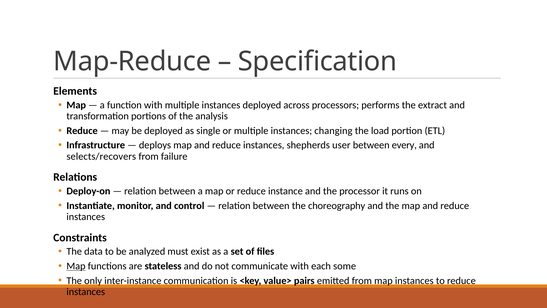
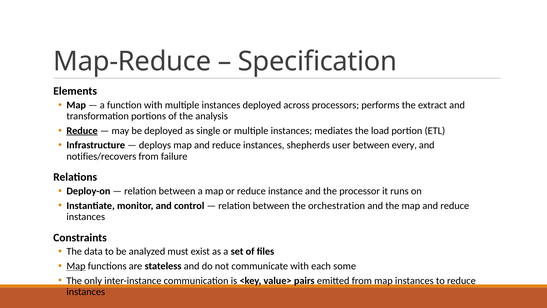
Reduce underline: none -> present (82, 131)
changing: changing -> mediates (333, 131)
selects/recovers: selects/recovers -> notifies/recovers (101, 156)
choreography: choreography -> orchestration (337, 205)
